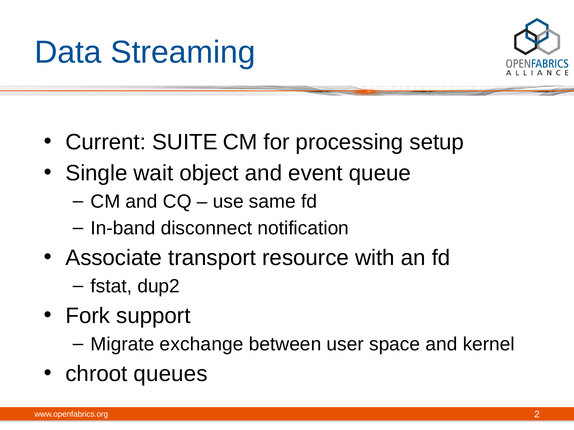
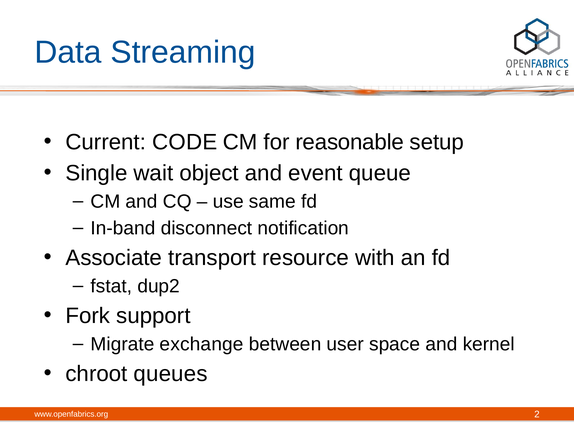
SUITE: SUITE -> CODE (185, 142)
processing: processing -> reasonable (350, 142)
